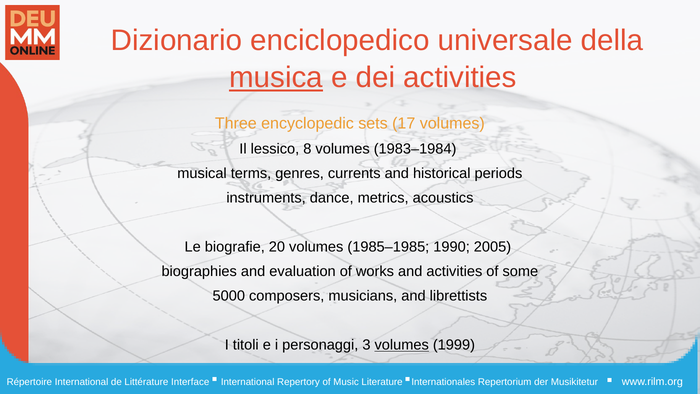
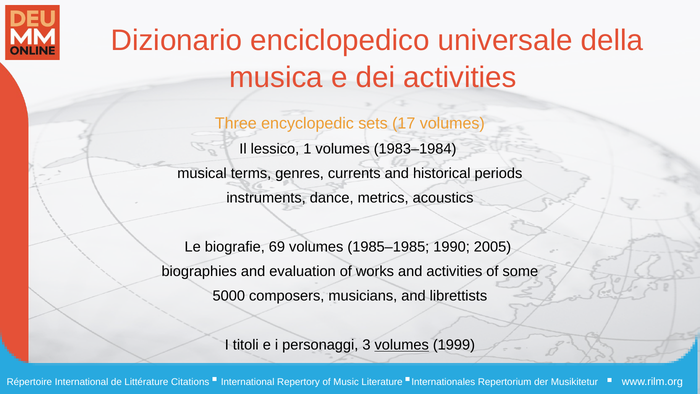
musica underline: present -> none (276, 78)
8: 8 -> 1 (307, 149)
20: 20 -> 69 (277, 247)
Interface: Interface -> Citations (190, 382)
